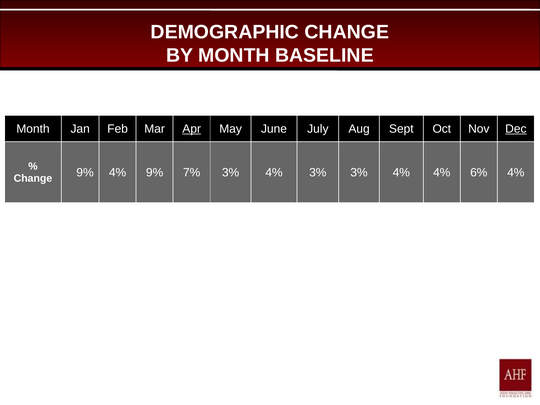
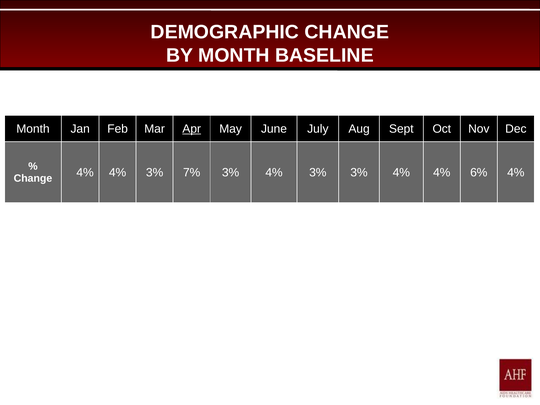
Dec underline: present -> none (516, 129)
Change 9%: 9% -> 4% (85, 172)
9%: 9% -> 3% (155, 172)
